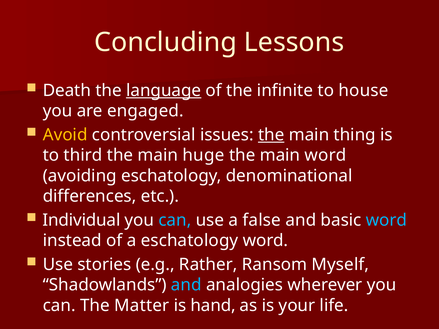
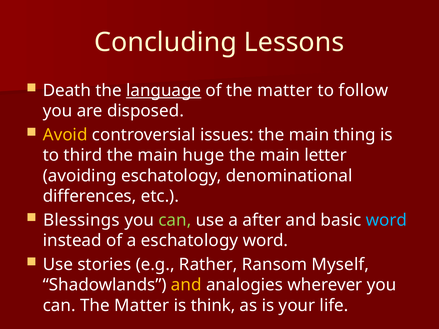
of the infinite: infinite -> matter (285, 90)
house: house -> follow (363, 90)
engaged: engaged -> disposed (145, 111)
the underline: present -> none (271, 135)
main word: word -> letter (326, 155)
Individual: Individual -> Blessings (81, 220)
can colour: light blue -> light green (175, 220)
false: false -> after (262, 220)
and colour: light blue -> yellow (186, 285)
hand: hand -> think (213, 306)
